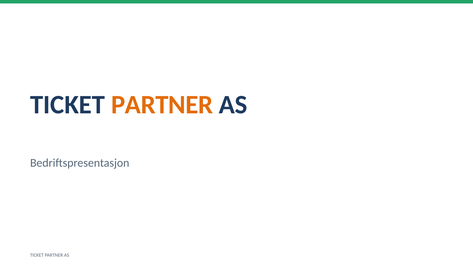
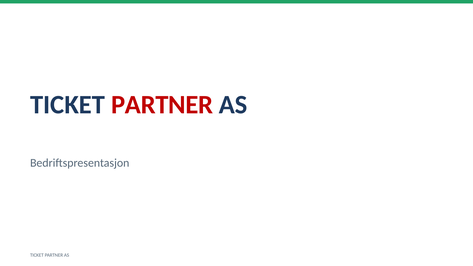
PARTNER colour: orange -> red (162, 105)
